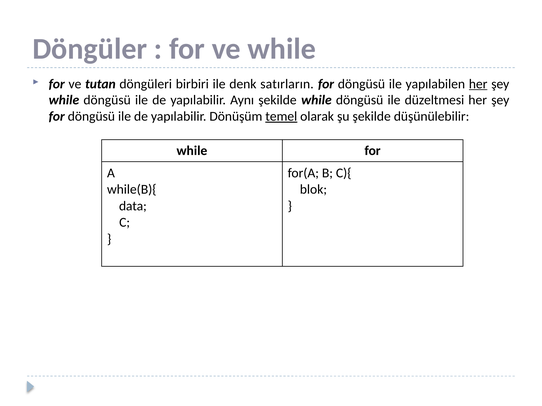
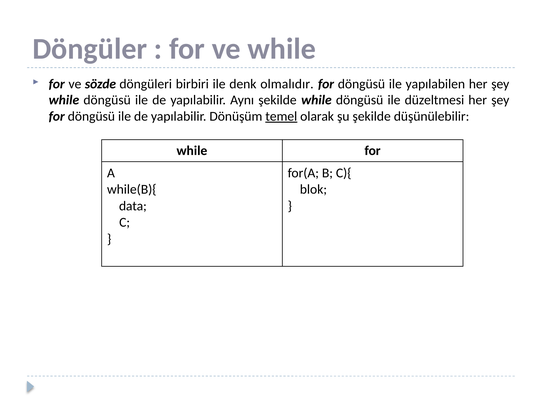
tutan: tutan -> sözde (100, 84)
satırların: satırların -> olmalıdır (287, 84)
her underline: present -> none (478, 84)
